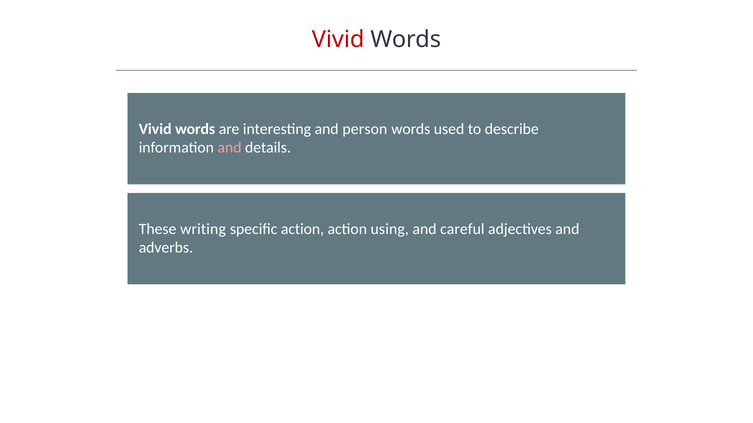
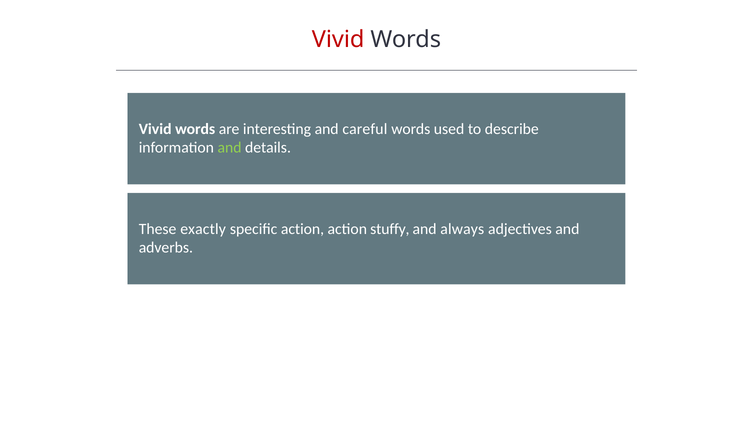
person: person -> careful (365, 129)
and colour: pink -> light green (230, 148)
writing: writing -> exactly (203, 229)
using: using -> stuffy (390, 229)
careful: careful -> always (462, 229)
